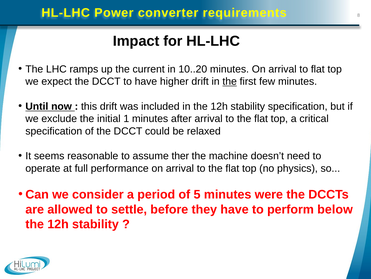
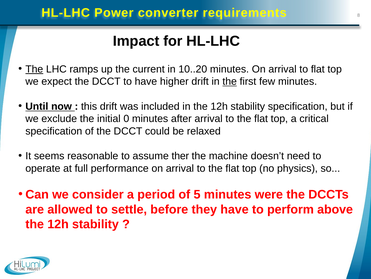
The underline: none -> present (34, 69)
1: 1 -> 0 (126, 118)
below: below -> above (335, 209)
